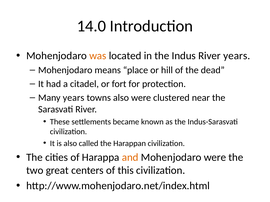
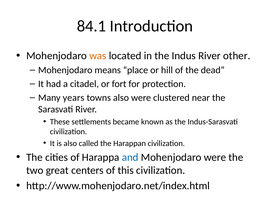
14.0: 14.0 -> 84.1 (91, 26)
River years: years -> other (237, 56)
and colour: orange -> blue (130, 158)
